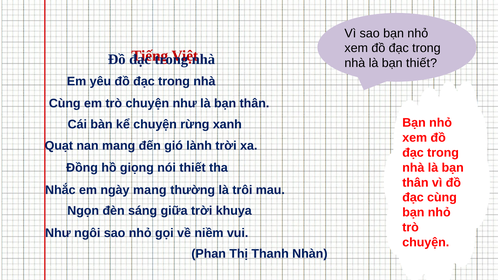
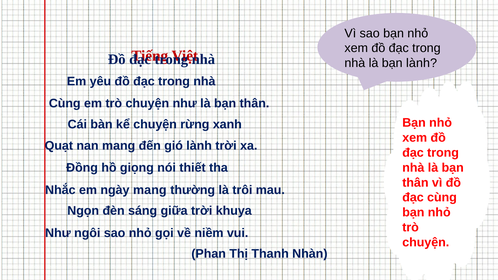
bạn thiết: thiết -> lành (422, 63)
